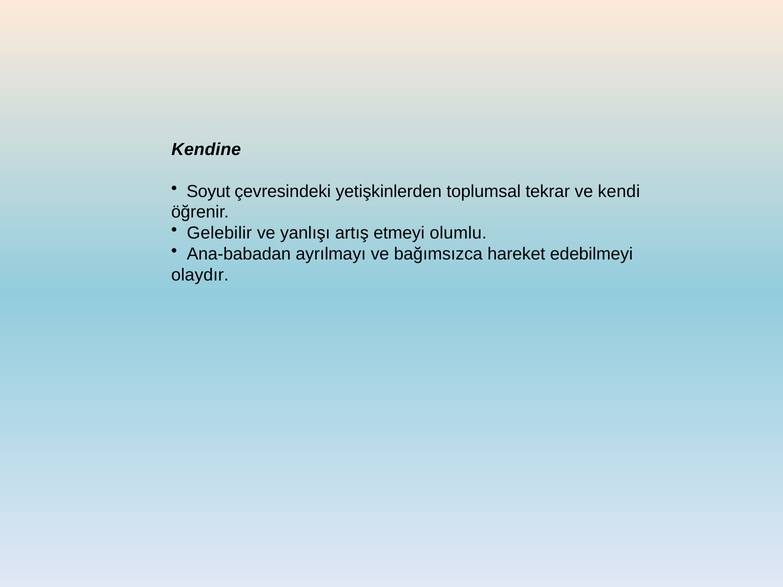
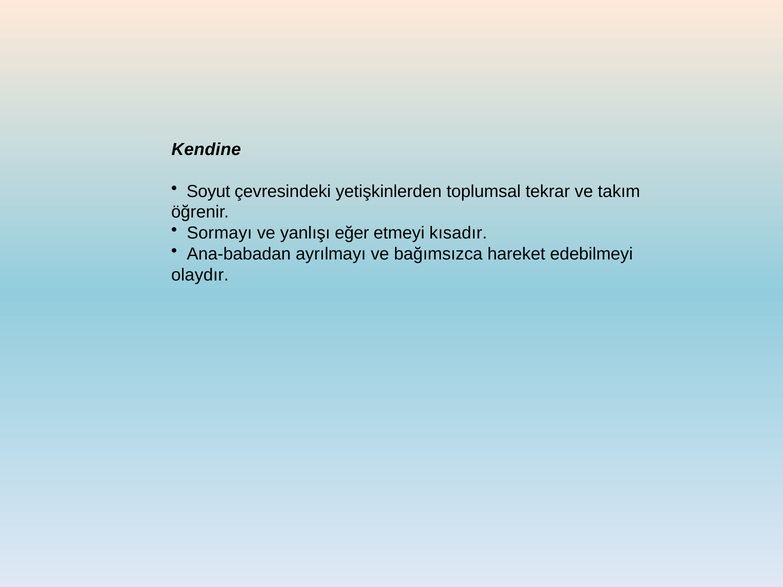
kendi: kendi -> takım (619, 191)
Gelebilir: Gelebilir -> Sormayı (219, 233)
artış: artış -> eğer (352, 233)
olumlu: olumlu -> kısadır (458, 233)
